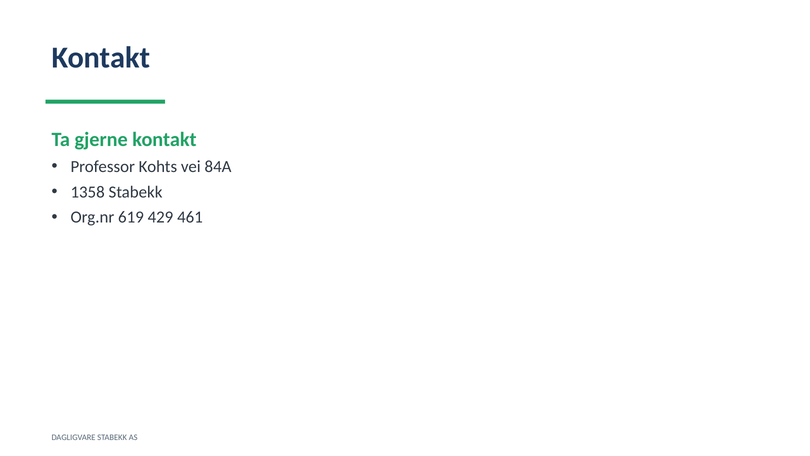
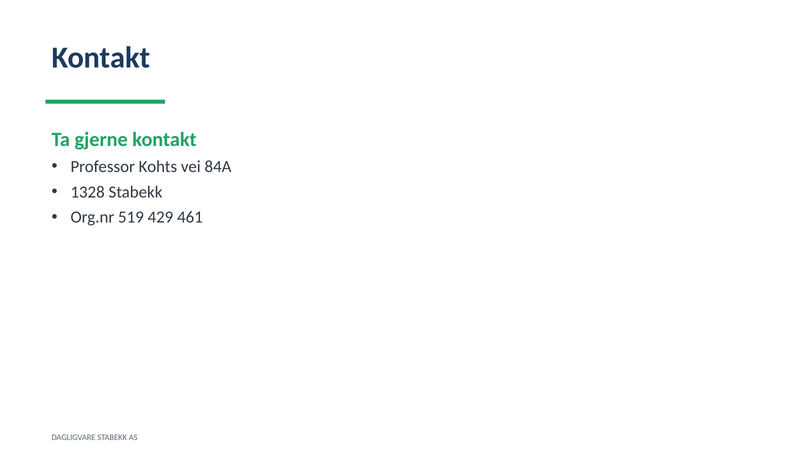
1358: 1358 -> 1328 (88, 192)
619: 619 -> 519 (131, 217)
